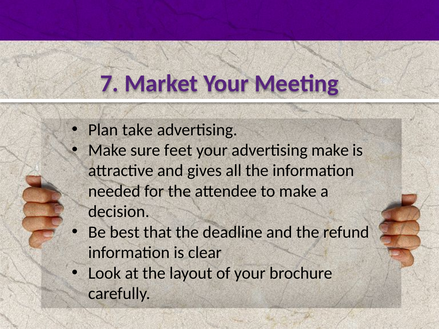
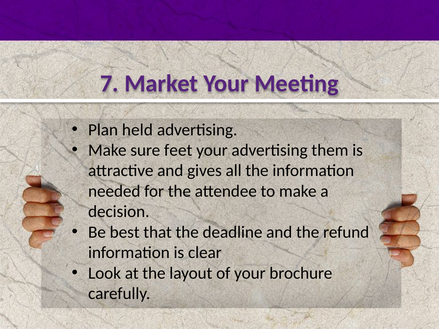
take: take -> held (137, 130)
advertising make: make -> them (330, 150)
